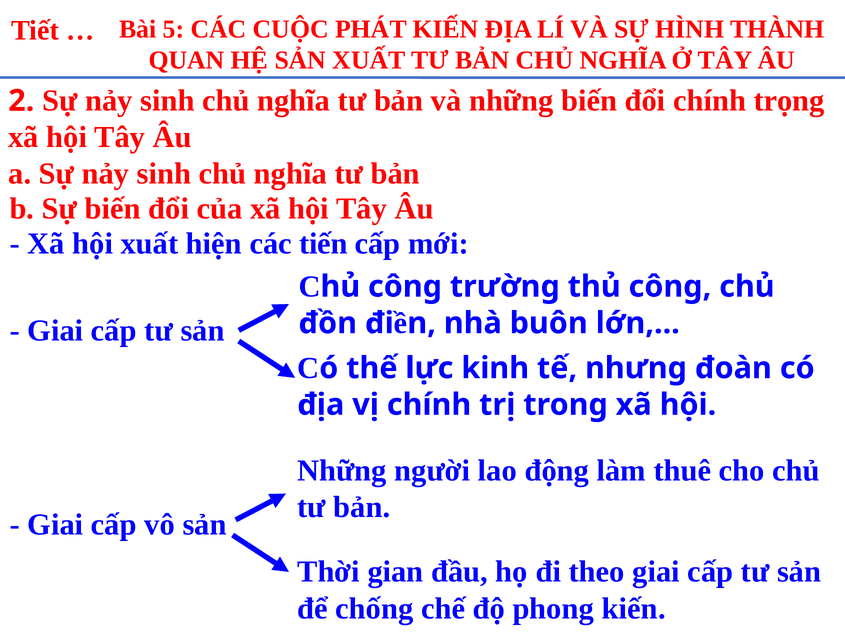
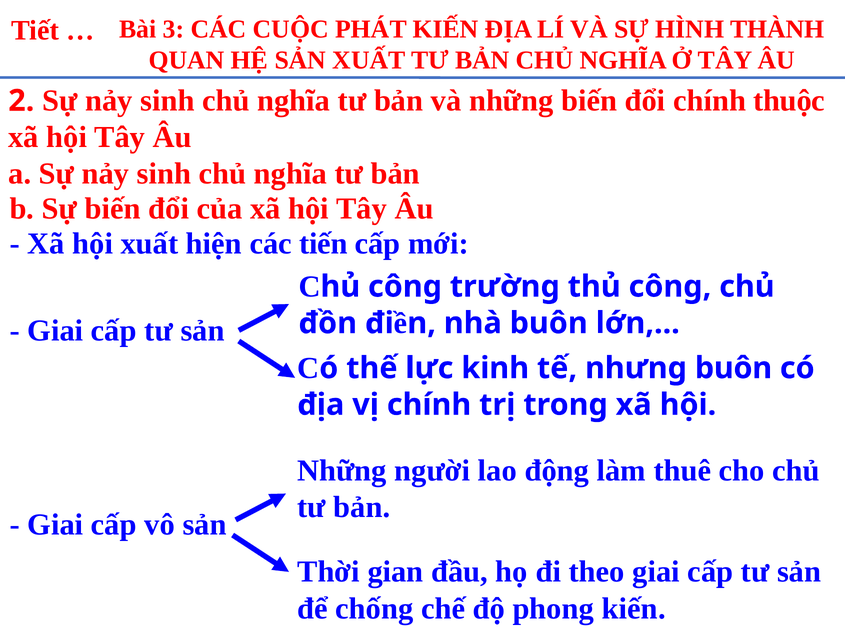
5: 5 -> 3 (174, 29)
trọng: trọng -> thuộc (789, 101)
nhưng đoàn: đoàn -> buôn (734, 368)
